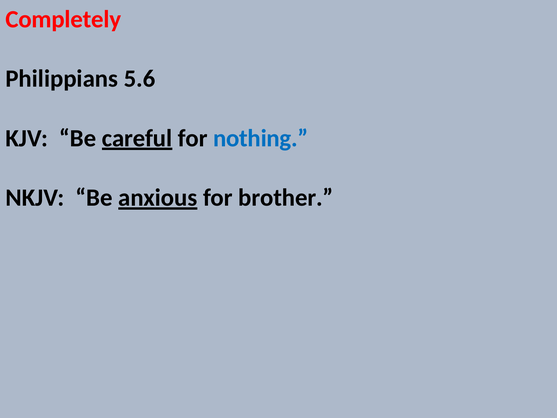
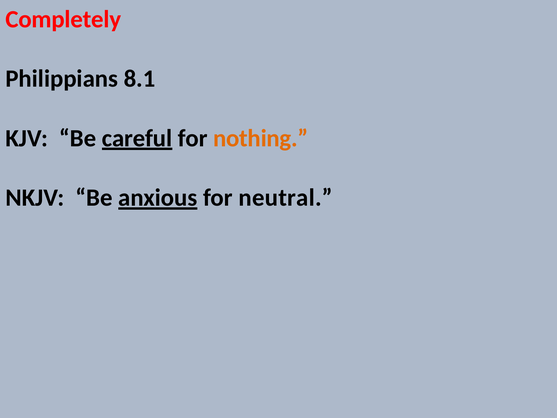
5.6: 5.6 -> 8.1 (140, 79)
nothing colour: blue -> orange (261, 138)
brother: brother -> neutral (286, 198)
